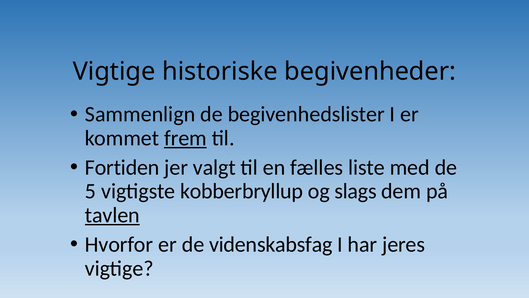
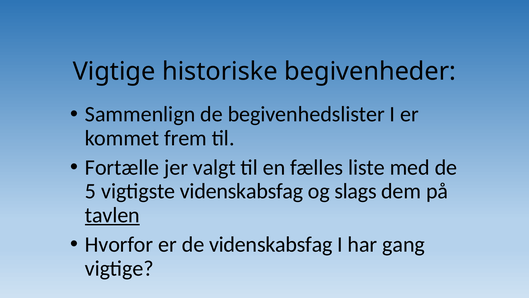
frem underline: present -> none (186, 138)
Fortiden: Fortiden -> Fortælle (122, 167)
vigtigste kobberbryllup: kobberbryllup -> videnskabsfag (242, 191)
jeres: jeres -> gang (404, 244)
